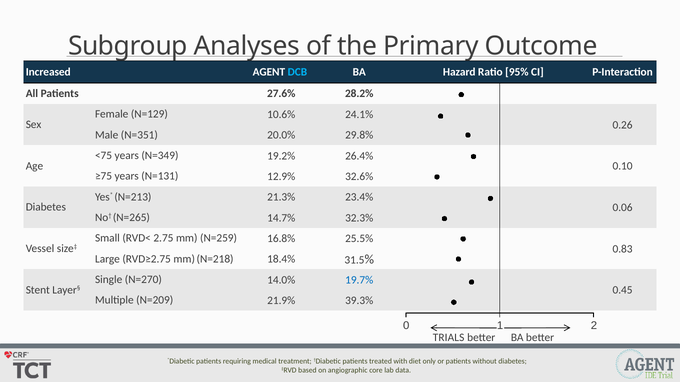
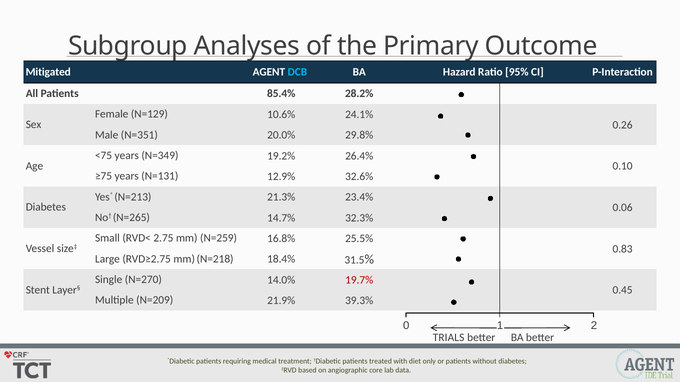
Increased: Increased -> Mitigated (48, 72)
27.6%: 27.6% -> 85.4% (281, 94)
19.7% colour: blue -> red (359, 280)
